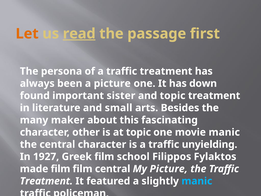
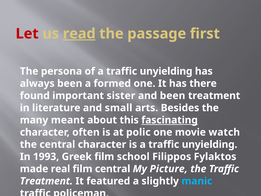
Let colour: orange -> red (27, 34)
of a traffic treatment: treatment -> unyielding (166, 71)
a picture: picture -> formed (112, 83)
down: down -> there (203, 83)
and topic: topic -> been (173, 96)
maker: maker -> meant (68, 120)
fascinating underline: none -> present (170, 120)
other: other -> often (86, 132)
at topic: topic -> polic (138, 132)
movie manic: manic -> watch (224, 132)
1927: 1927 -> 1993 (46, 156)
made film: film -> real (60, 169)
